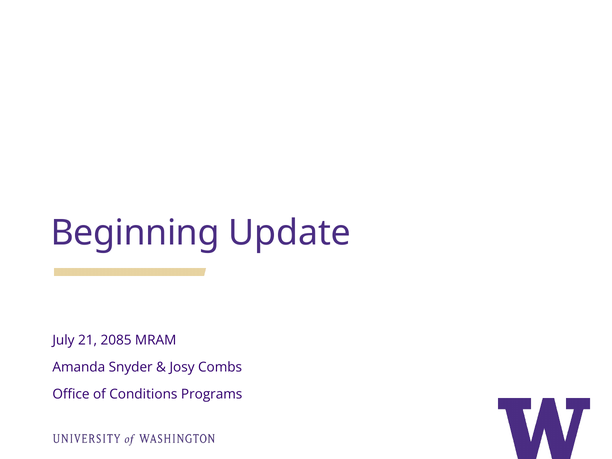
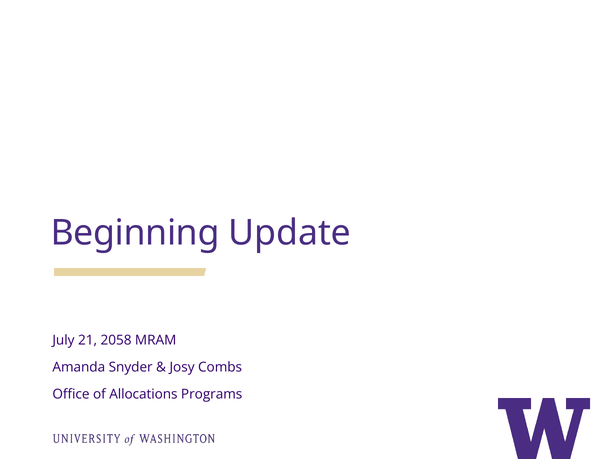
2085: 2085 -> 2058 (116, 340)
Conditions: Conditions -> Allocations (143, 394)
